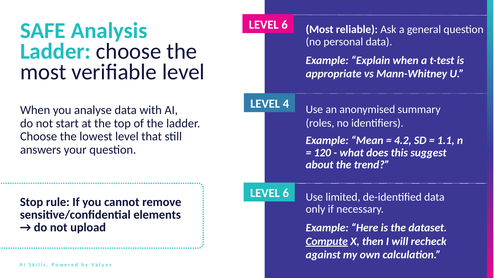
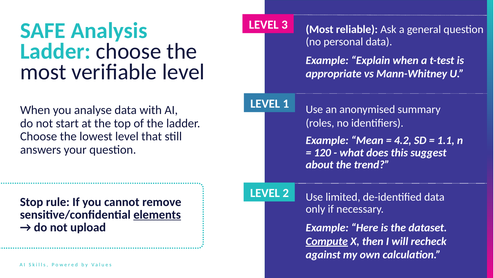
6: 6 -> 3 (285, 25)
4: 4 -> 1 (286, 104)
6: 6 -> 2 (286, 193)
elements underline: none -> present (157, 215)
